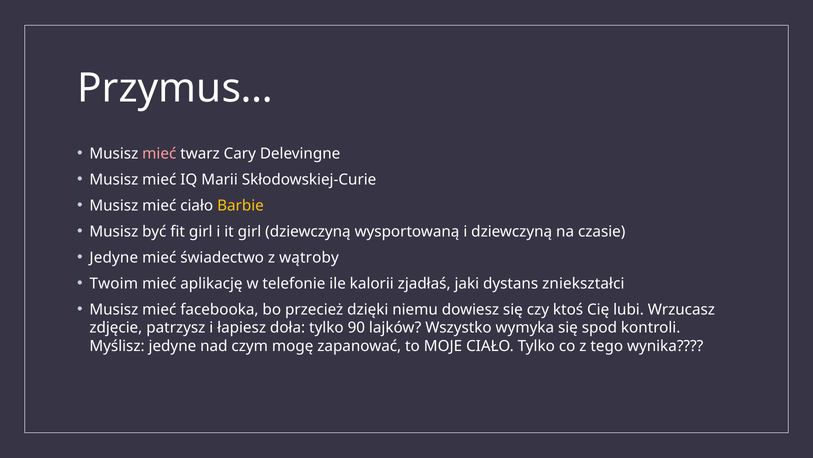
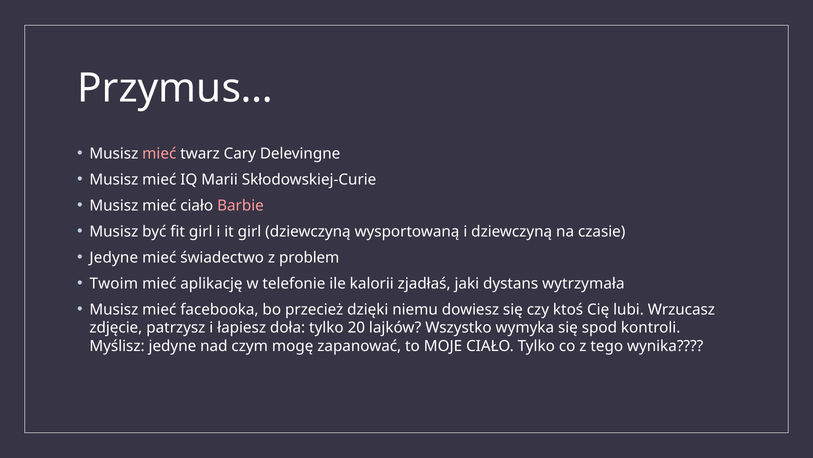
Barbie colour: yellow -> pink (240, 205)
wątroby: wątroby -> problem (309, 257)
zniekształci: zniekształci -> wytrzymała (583, 283)
90: 90 -> 20 (356, 327)
